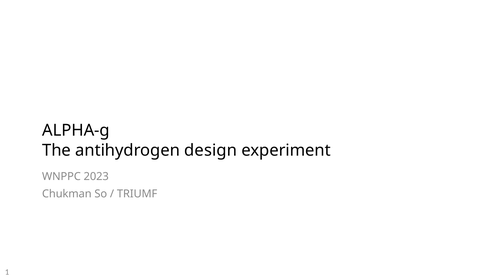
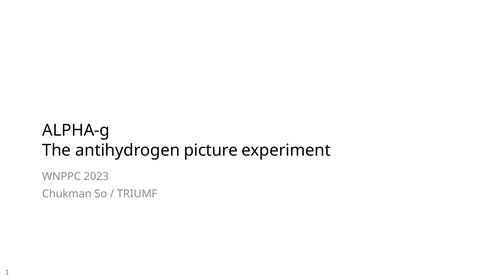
design: design -> picture (211, 150)
